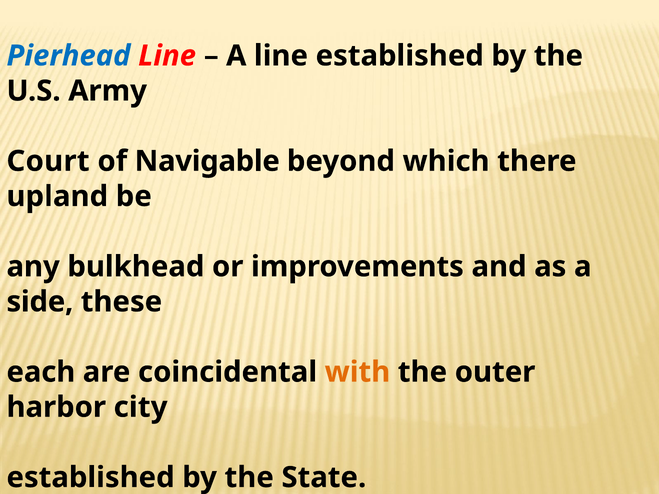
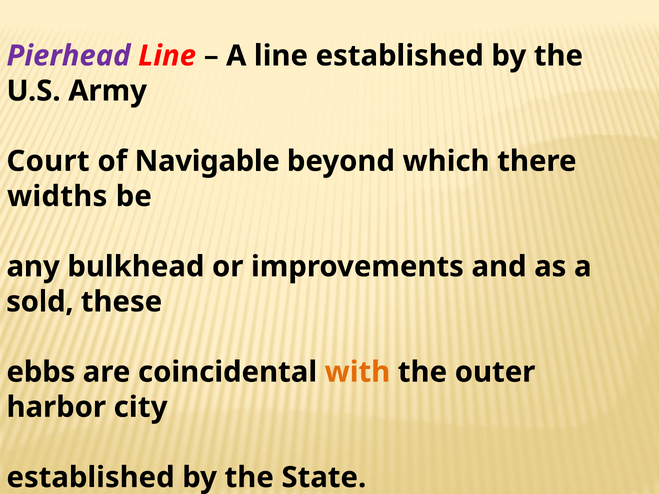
Pierhead colour: blue -> purple (69, 56)
upland: upland -> widths (57, 196)
side: side -> sold (40, 302)
each: each -> ebbs (41, 372)
